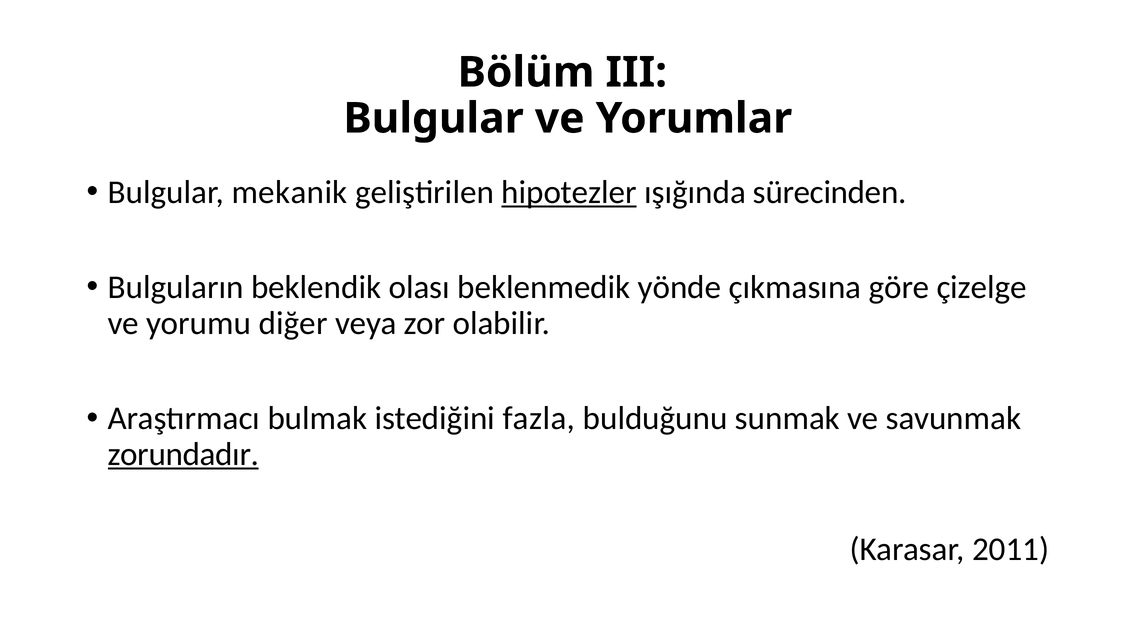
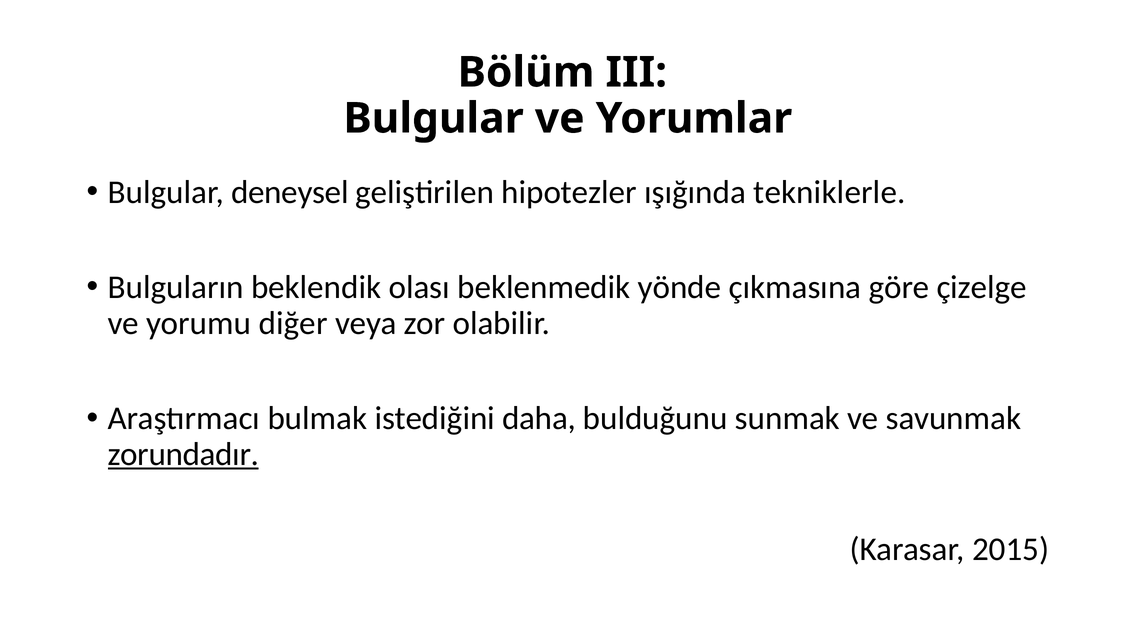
mekanik: mekanik -> deneysel (290, 192)
hipotezler underline: present -> none (569, 192)
sürecinden: sürecinden -> tekniklerle (829, 192)
fazla: fazla -> daha (539, 418)
2011: 2011 -> 2015 (1011, 549)
